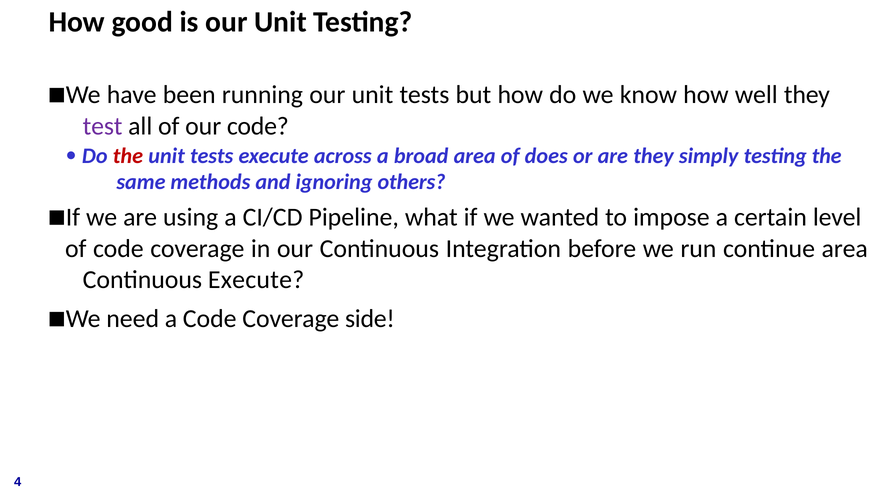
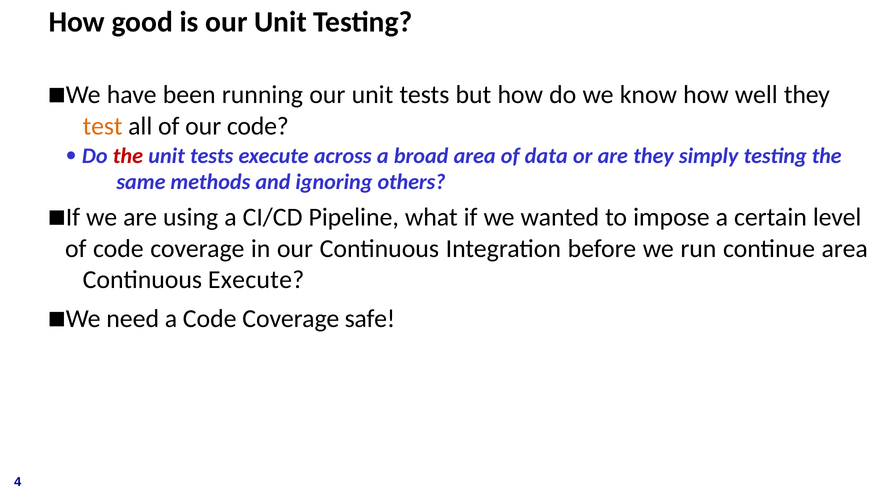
test colour: purple -> orange (103, 126)
does: does -> data (546, 156)
side: side -> safe (370, 319)
